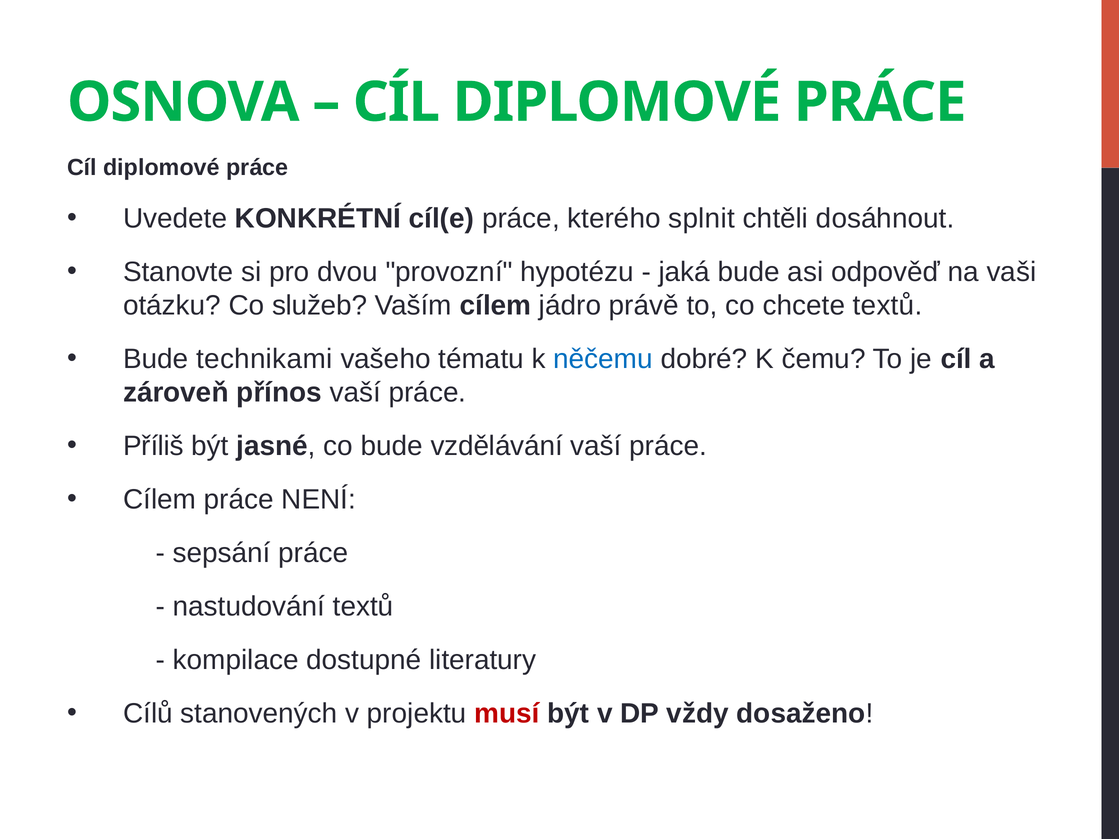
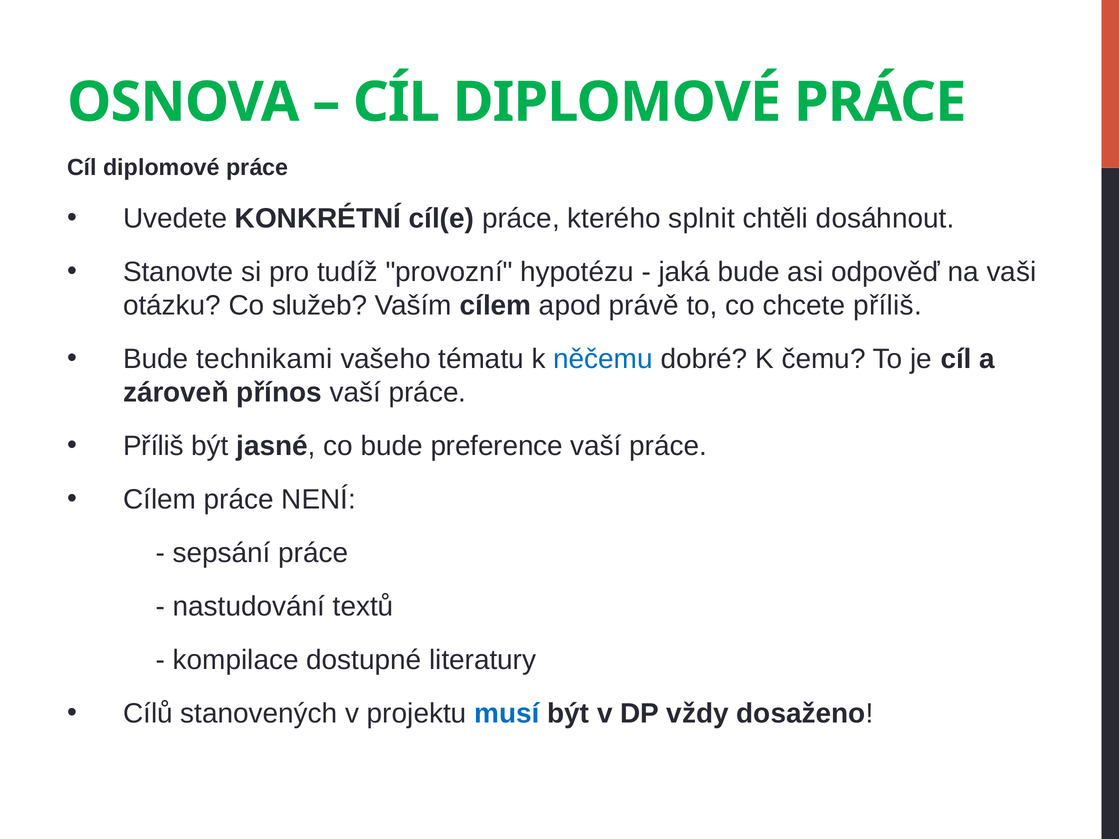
dvou: dvou -> tudíž (348, 272)
jádro: jádro -> apod (570, 306)
chcete textů: textů -> příliš (888, 306)
vzdělávání: vzdělávání -> preference (497, 446)
musí colour: red -> blue (507, 714)
